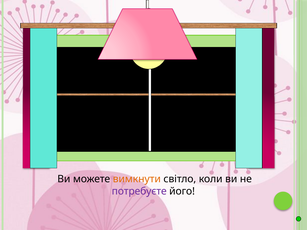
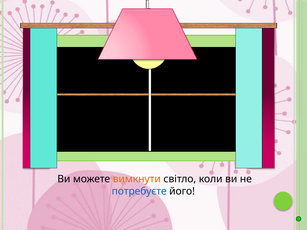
потребуєте colour: purple -> blue (139, 191)
